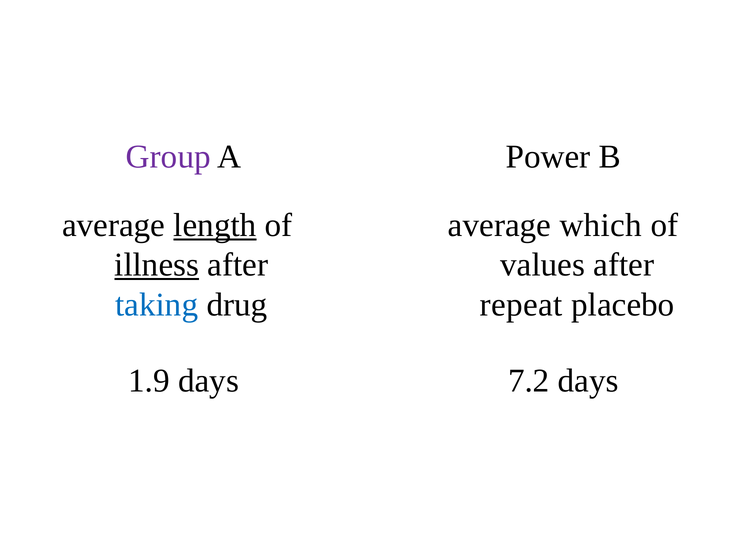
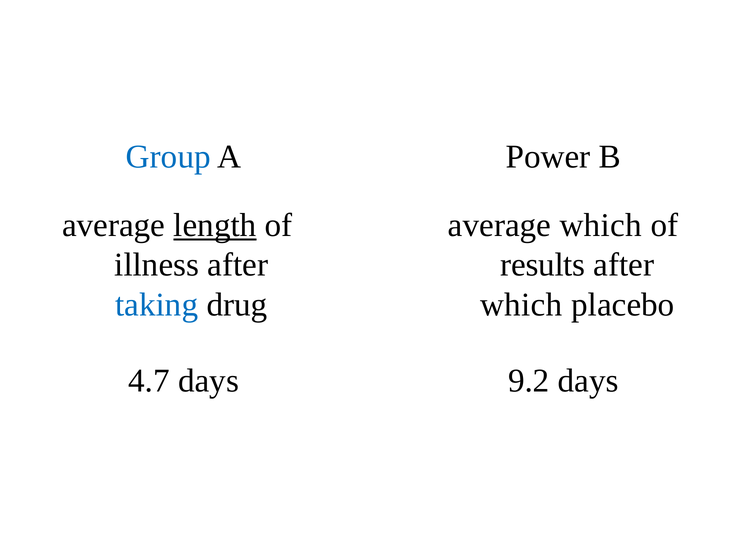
Group colour: purple -> blue (168, 157)
illness underline: present -> none (157, 265)
values: values -> results (543, 265)
repeat: repeat -> which (521, 305)
1.9: 1.9 -> 4.7 (149, 381)
7.2: 7.2 -> 9.2 (529, 381)
